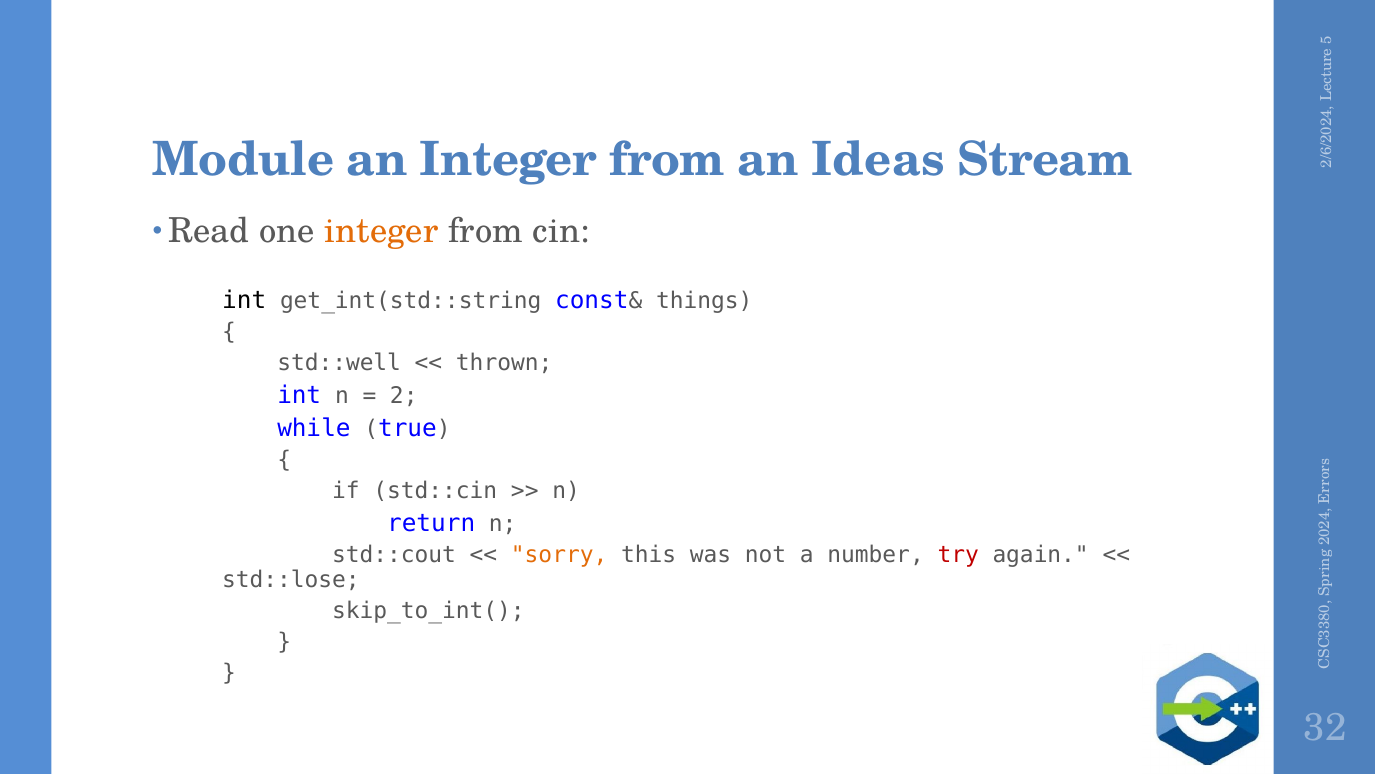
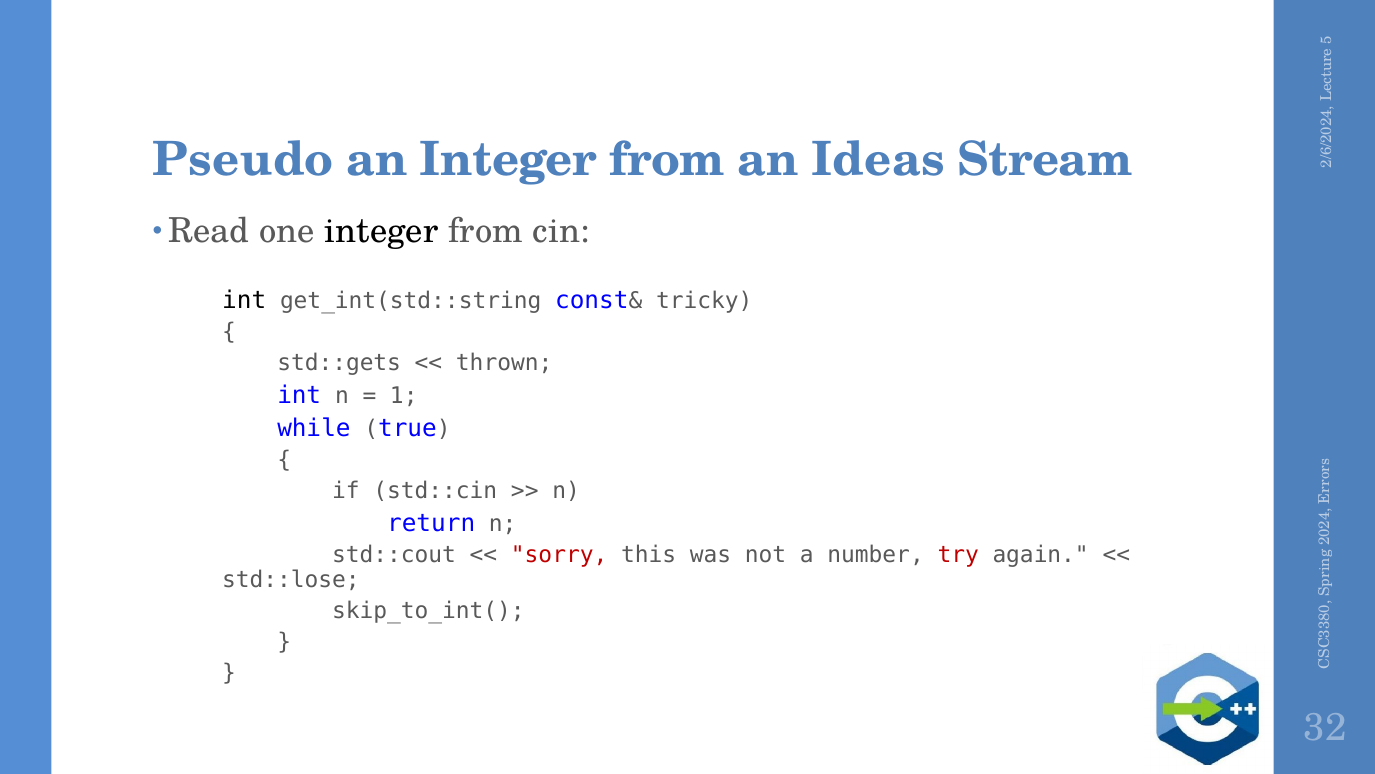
Module: Module -> Pseudo (243, 160)
integer colour: orange -> black (382, 231)
things: things -> tricky (704, 301)
std::well: std::well -> std::gets (339, 363)
2: 2 -> 1 (404, 396)
sorry colour: orange -> red (559, 555)
